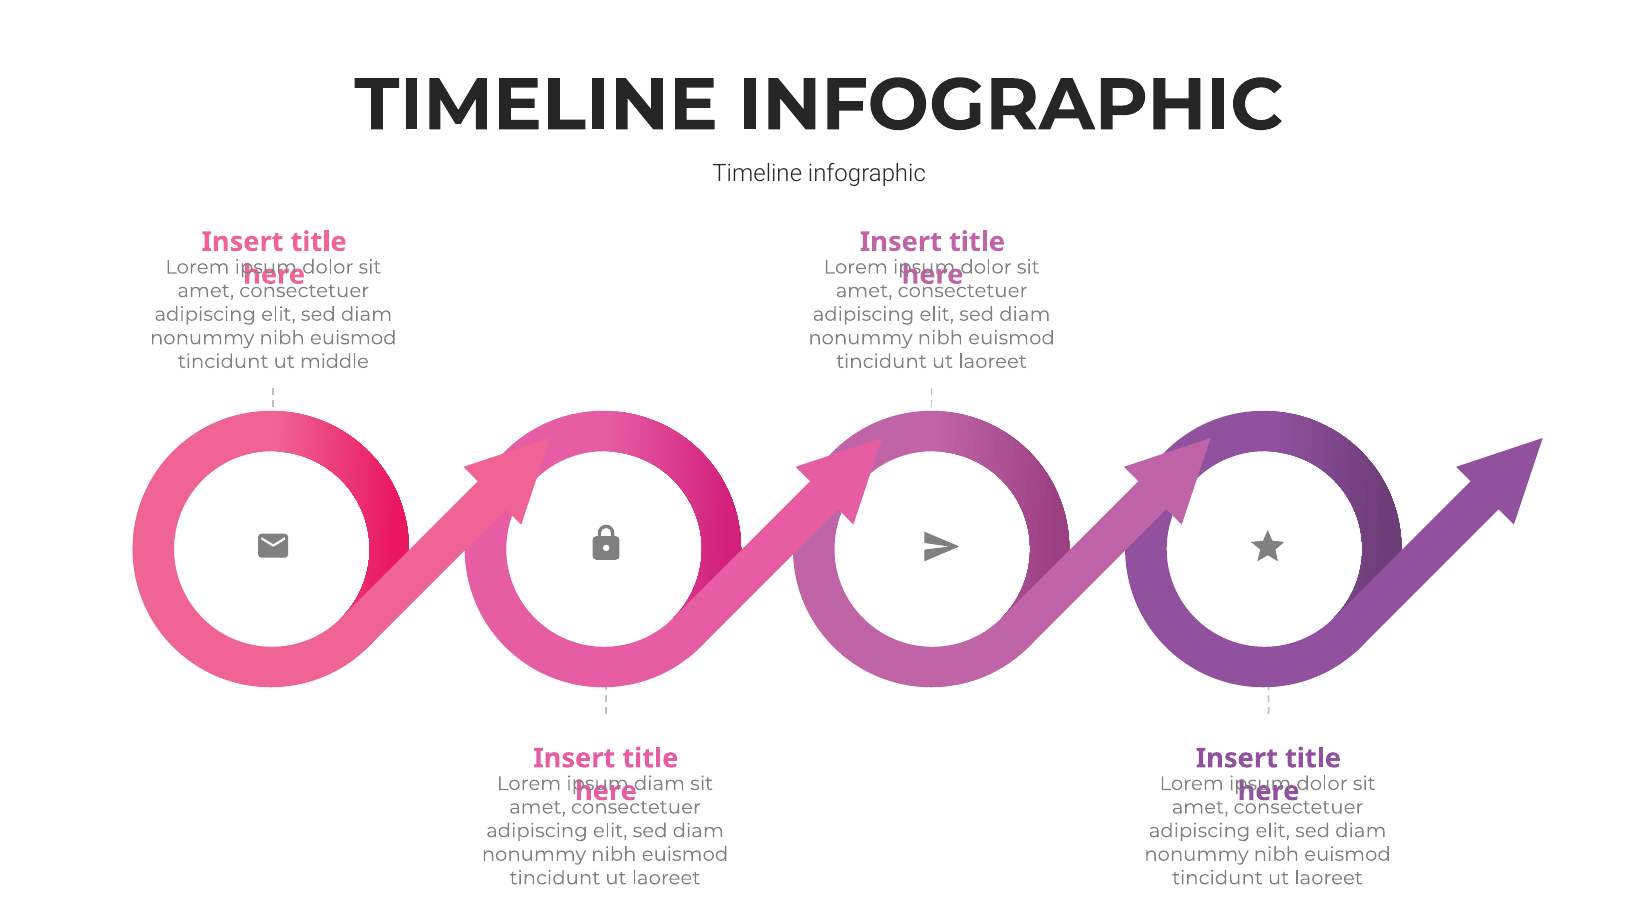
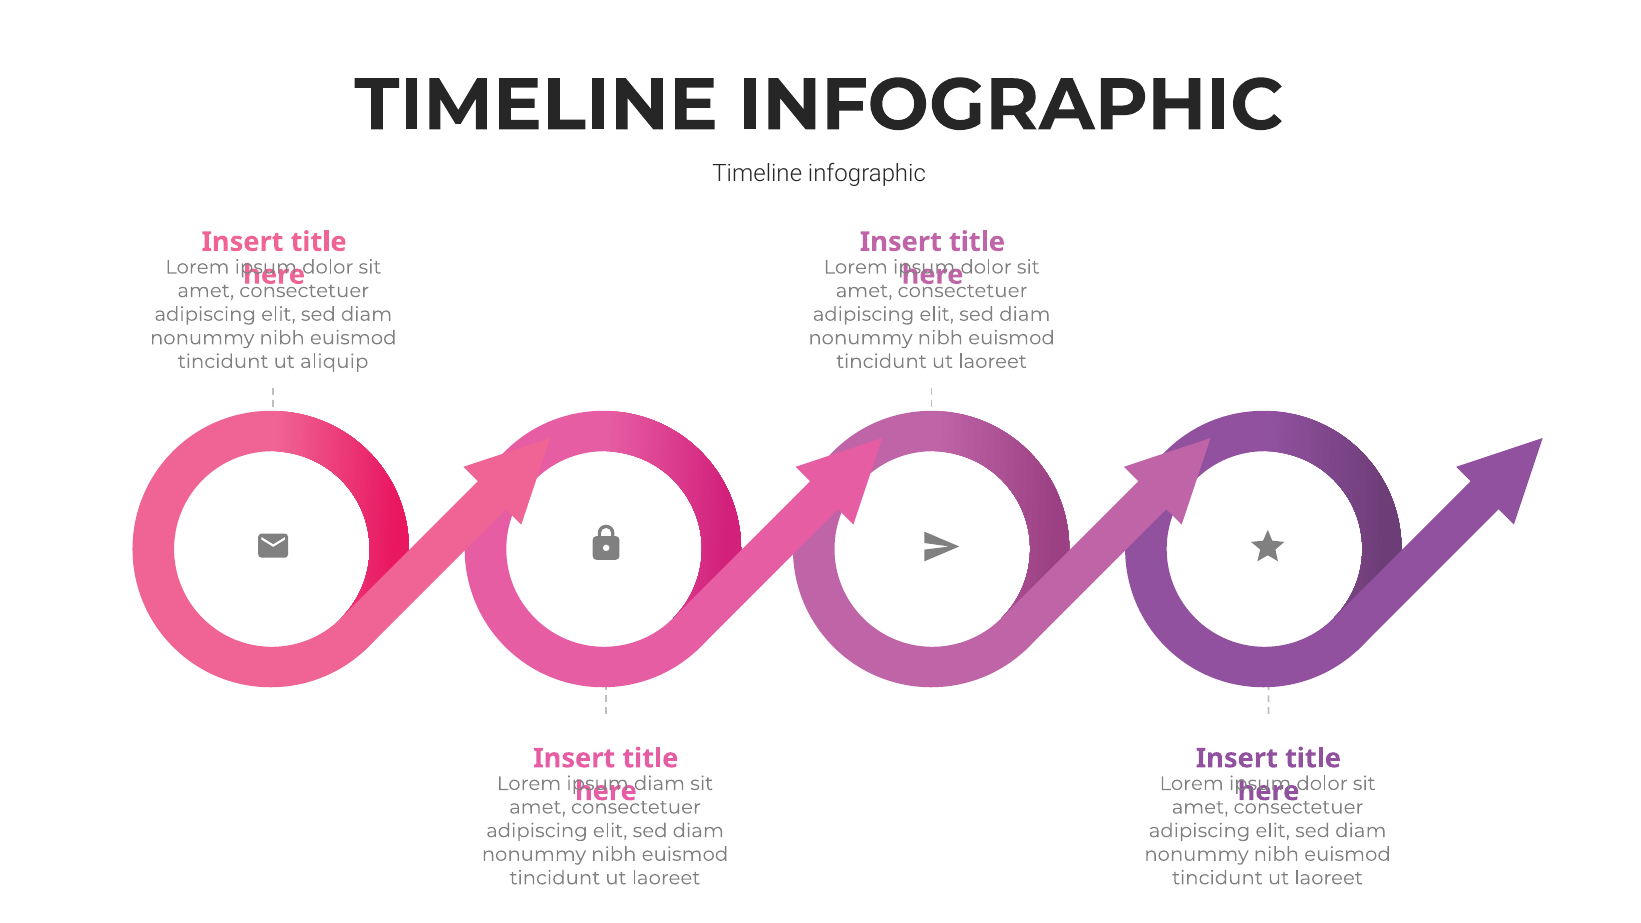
middle: middle -> aliquip (334, 362)
